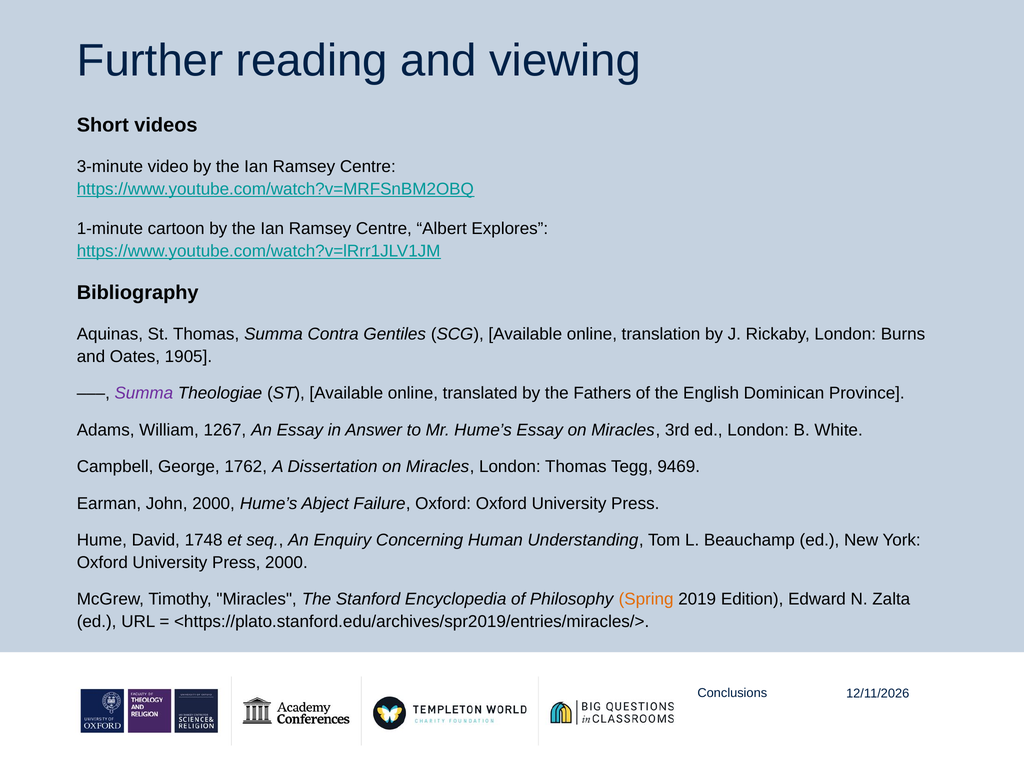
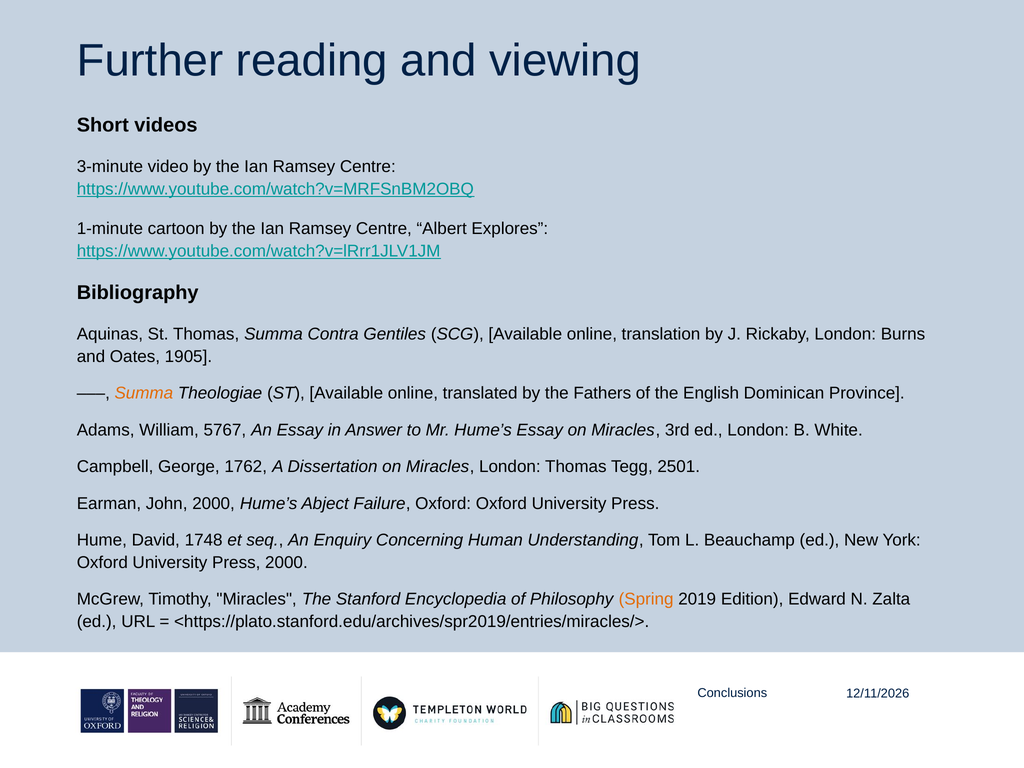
Summa colour: purple -> orange (144, 393)
1267: 1267 -> 5767 (225, 430)
9469: 9469 -> 2501 (679, 467)
